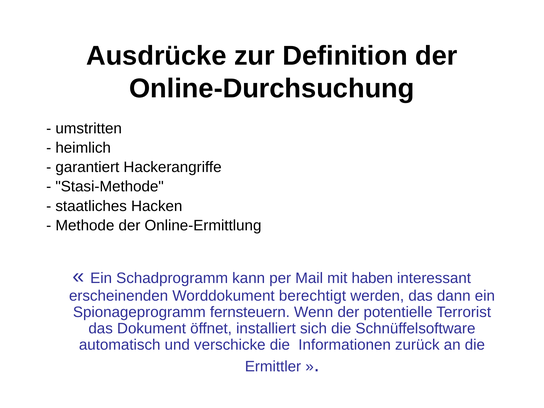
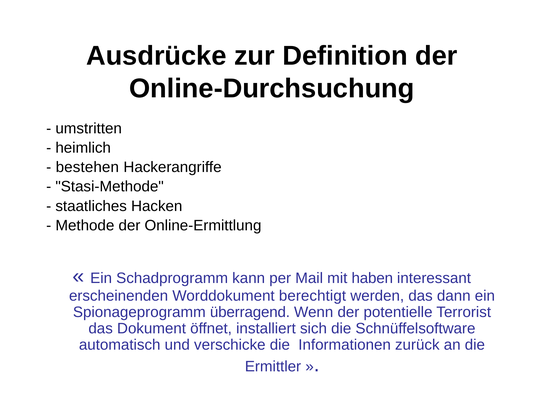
garantiert: garantiert -> bestehen (87, 167)
fernsteuern: fernsteuern -> überragend (250, 312)
